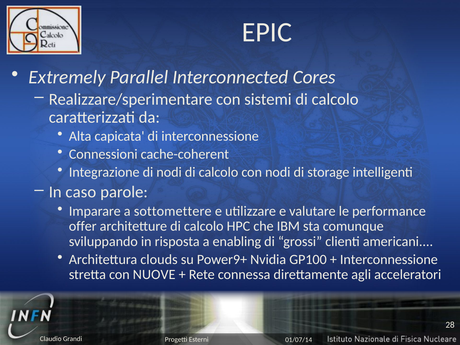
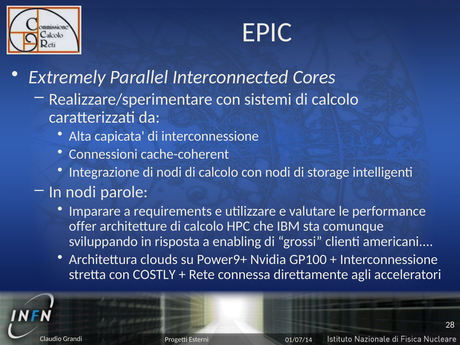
In caso: caso -> nodi (81, 192)
sottomettere: sottomettere -> requirements (173, 211)
NUOVE: NUOVE -> COSTLY (154, 275)
